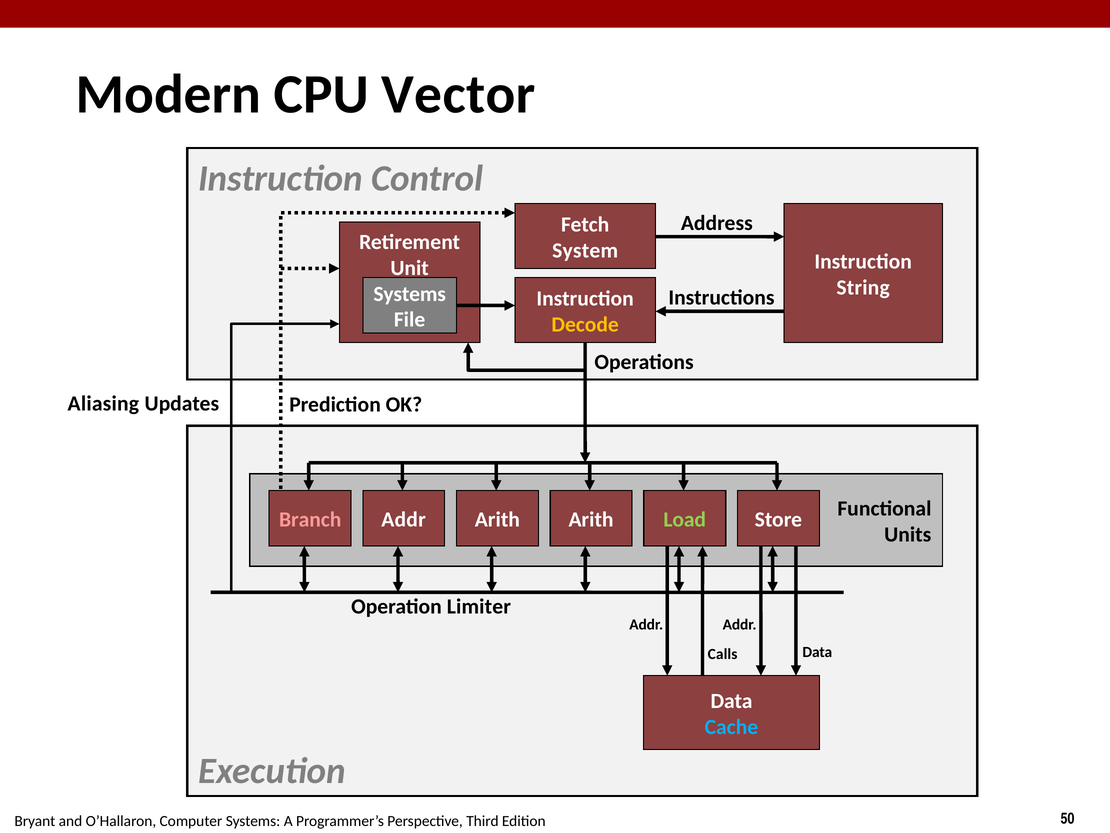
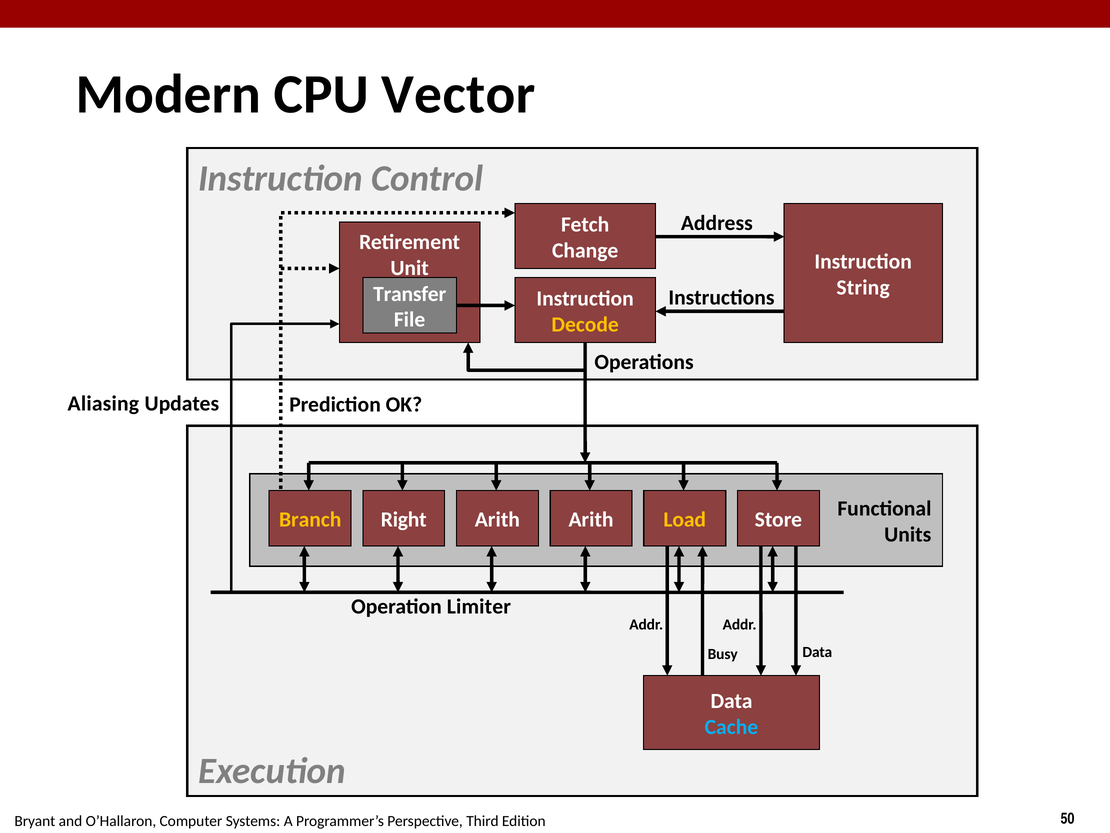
System: System -> Change (585, 250)
Systems: Systems -> Transfer (410, 294)
Branch colour: pink -> yellow (310, 519)
Addr: Addr -> Right (404, 519)
Load colour: light green -> yellow (685, 519)
Calls: Calls -> Busy (723, 654)
